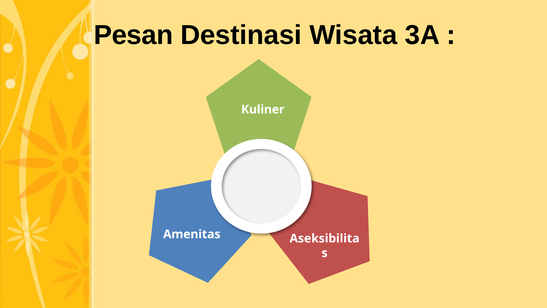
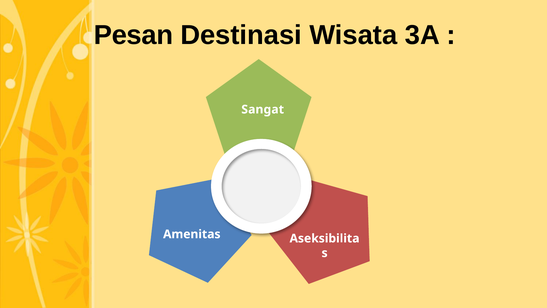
Kuliner: Kuliner -> Sangat (263, 109)
